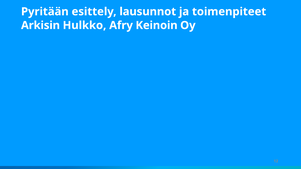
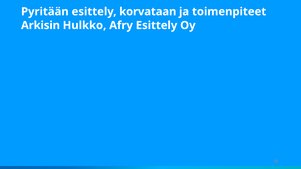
lausunnot: lausunnot -> korvataan (148, 12)
Afry Keinoin: Keinoin -> Esittely (157, 25)
